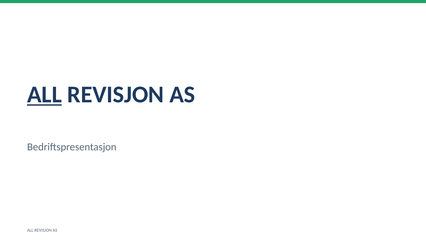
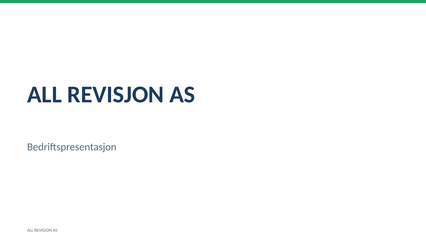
ALL underline: present -> none (44, 94)
